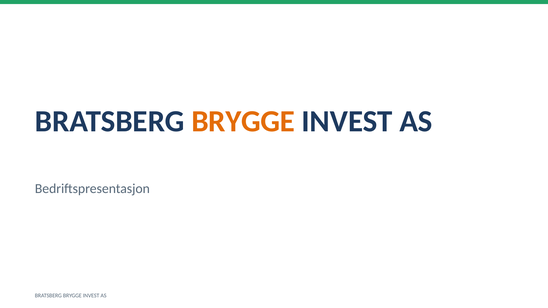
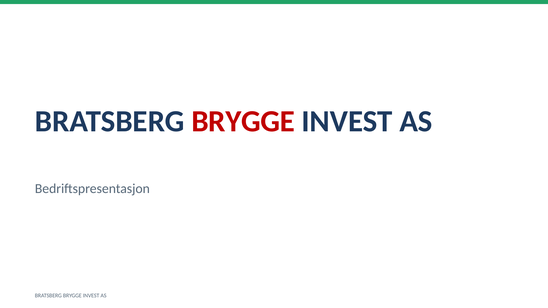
BRYGGE colour: orange -> red (243, 122)
